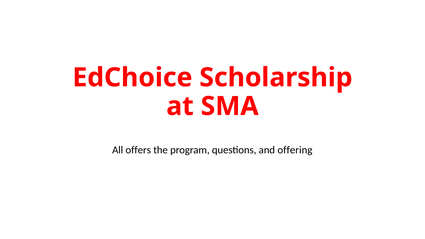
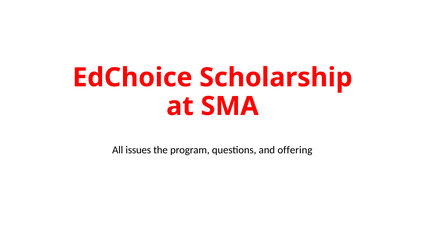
offers: offers -> issues (138, 150)
